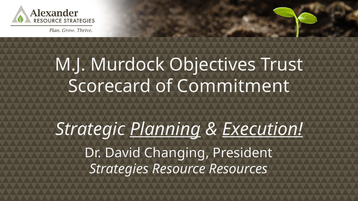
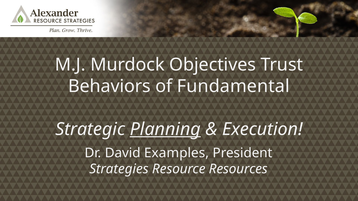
Scorecard: Scorecard -> Behaviors (109, 86)
Commitment: Commitment -> Fundamental (233, 86)
Execution underline: present -> none (262, 129)
Changing: Changing -> Examples (177, 153)
